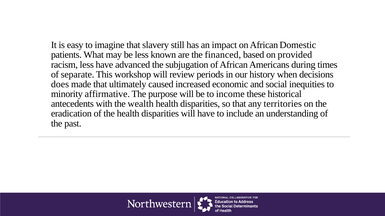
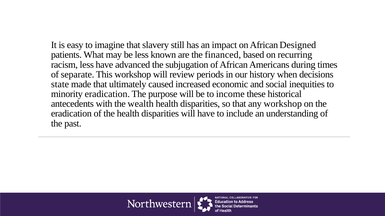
Domestic: Domestic -> Designed (298, 45)
provided: provided -> recurring (295, 55)
does: does -> state (60, 84)
minority affirmative: affirmative -> eradication (107, 94)
any territories: territories -> workshop (283, 104)
